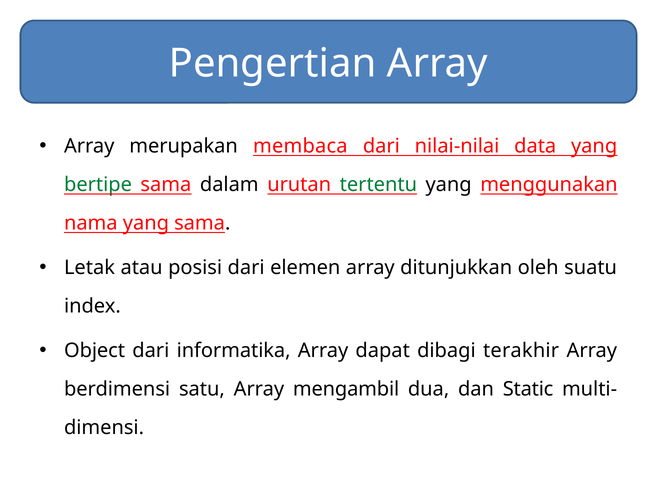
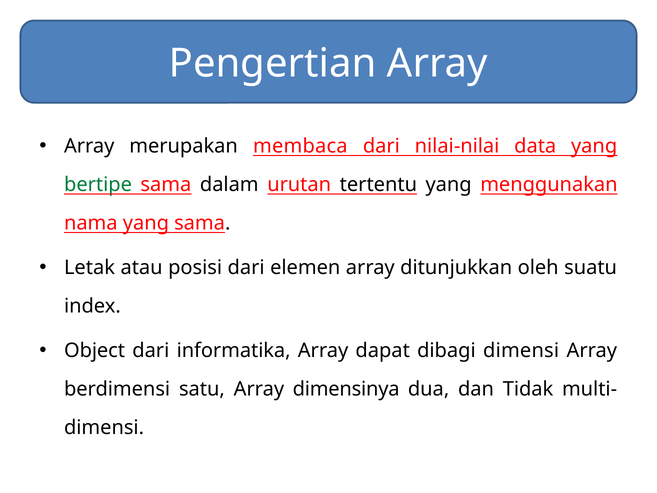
tertentu colour: green -> black (378, 185)
dibagi terakhir: terakhir -> dimensi (521, 350)
mengambil: mengambil -> dimensinya (346, 389)
Static: Static -> Tidak (528, 389)
